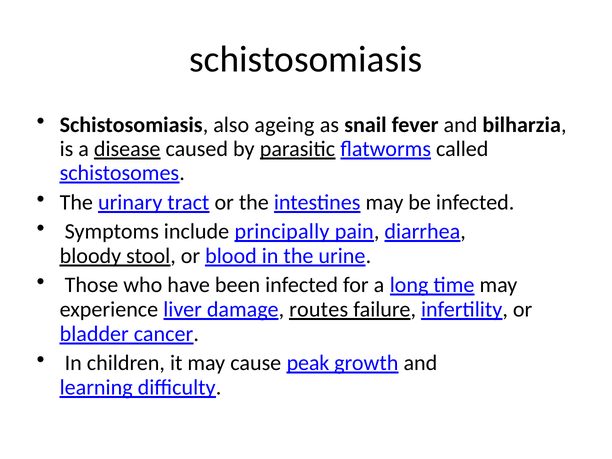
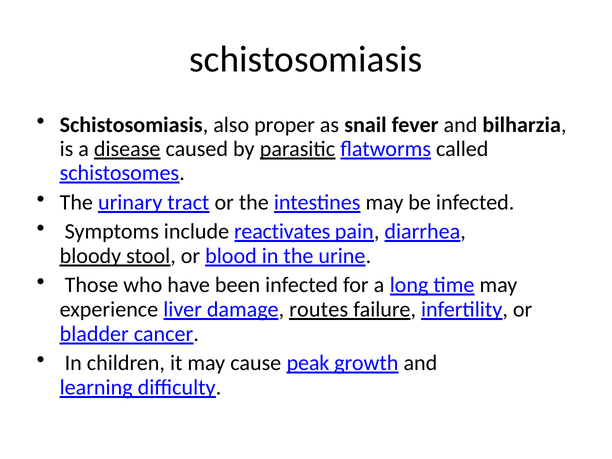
ageing: ageing -> proper (285, 125)
principally: principally -> reactivates (282, 232)
